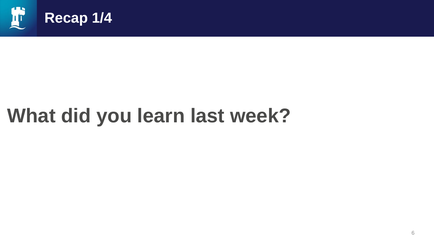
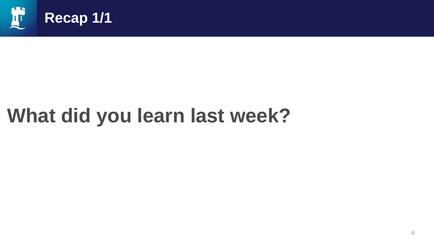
1/4: 1/4 -> 1/1 (102, 18)
